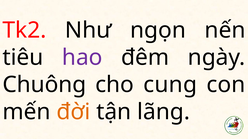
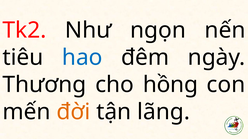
hao colour: purple -> blue (82, 58)
Chuông: Chuông -> Thương (44, 85)
cung: cung -> hồng (170, 85)
